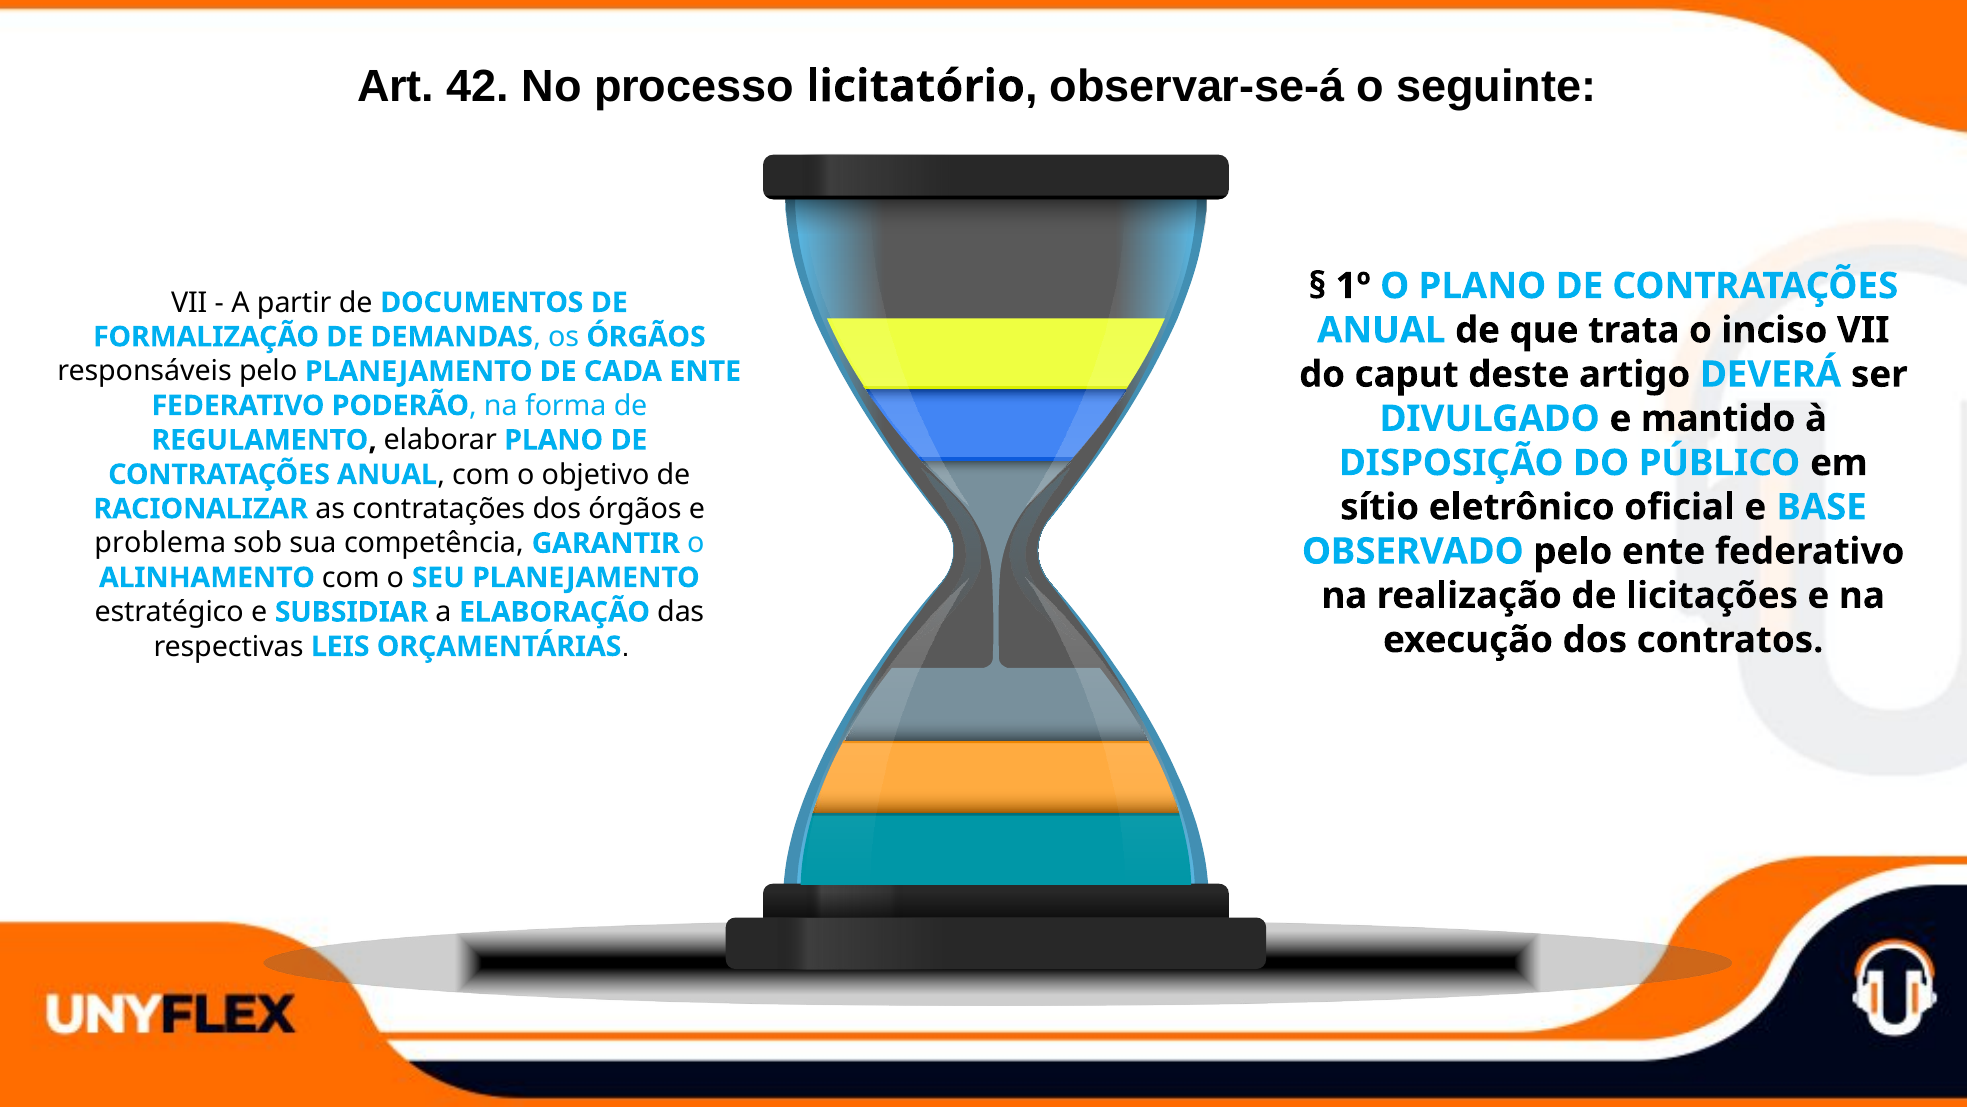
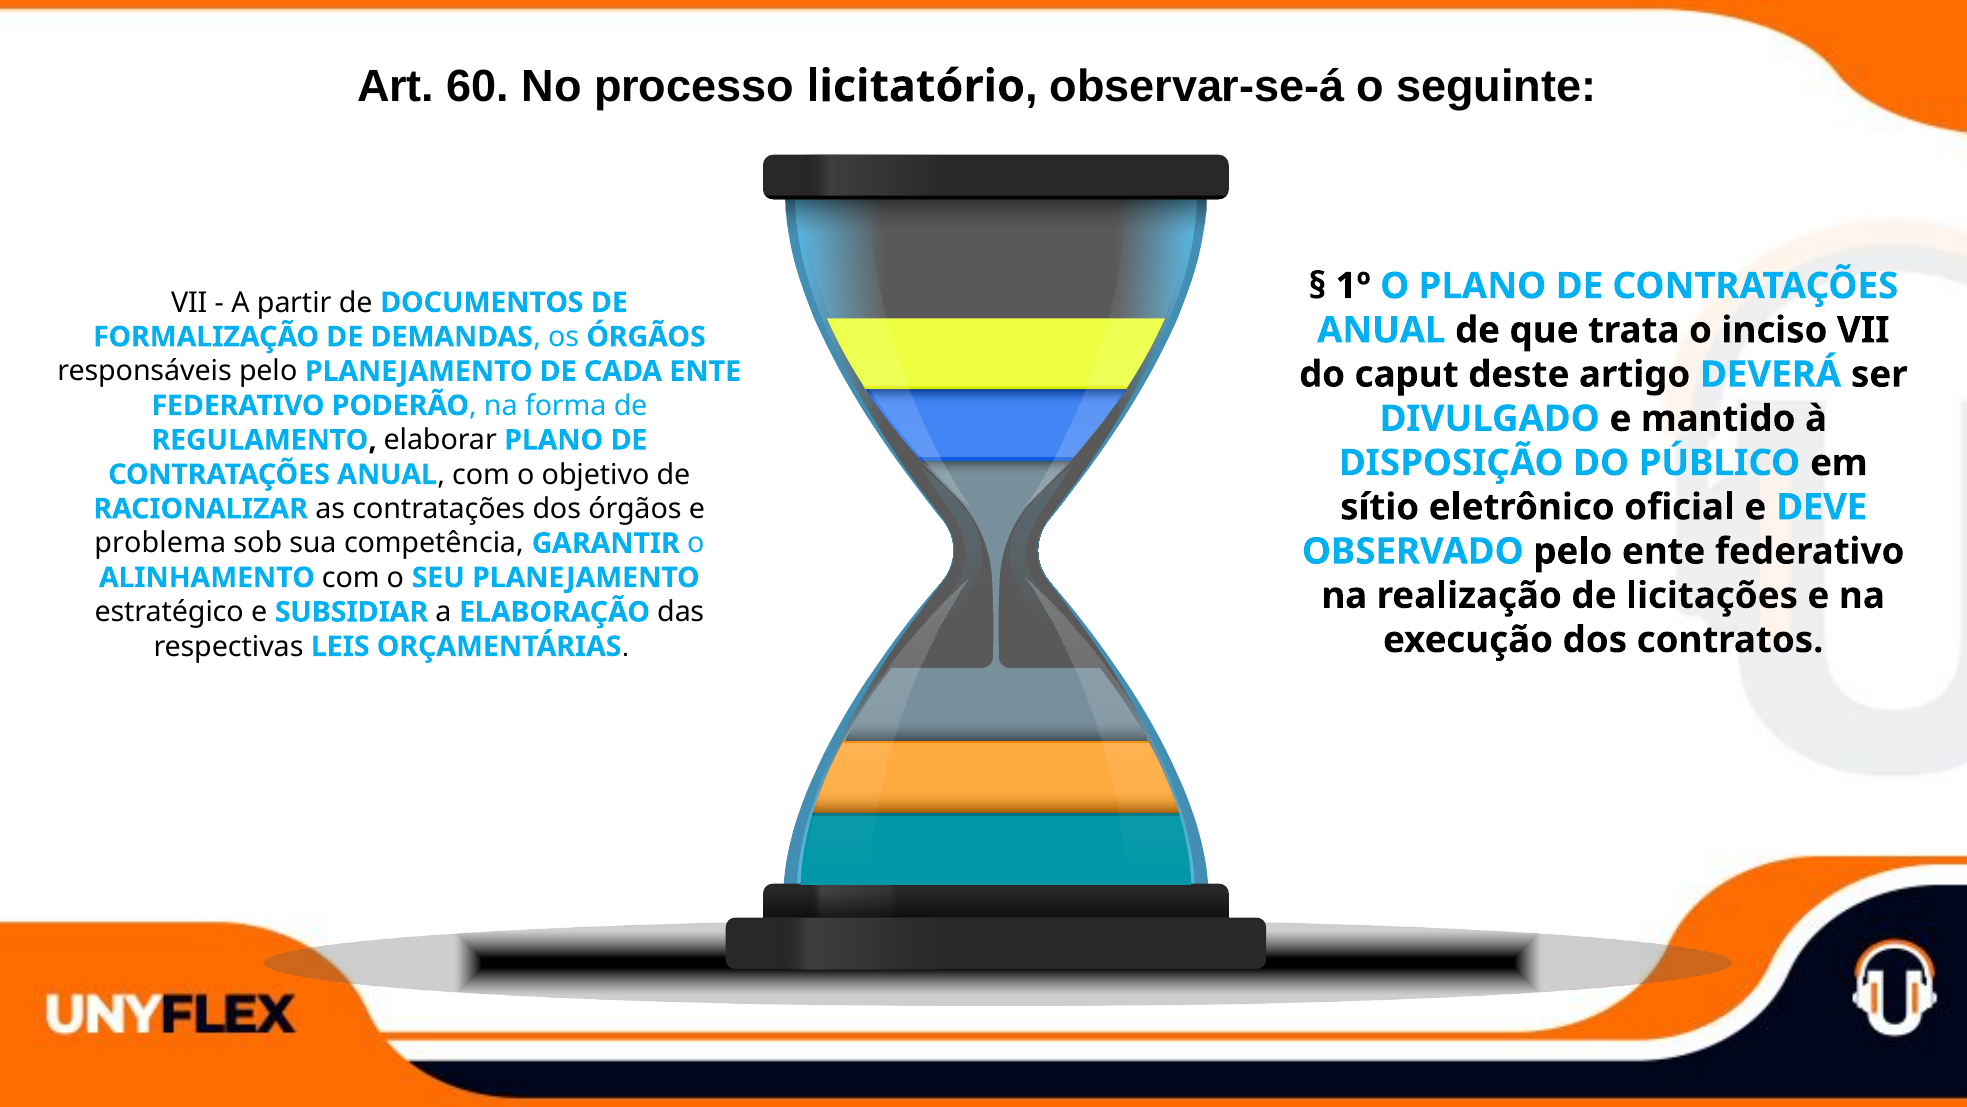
42: 42 -> 60 (478, 86)
BASE: BASE -> DEVE (1822, 507)
